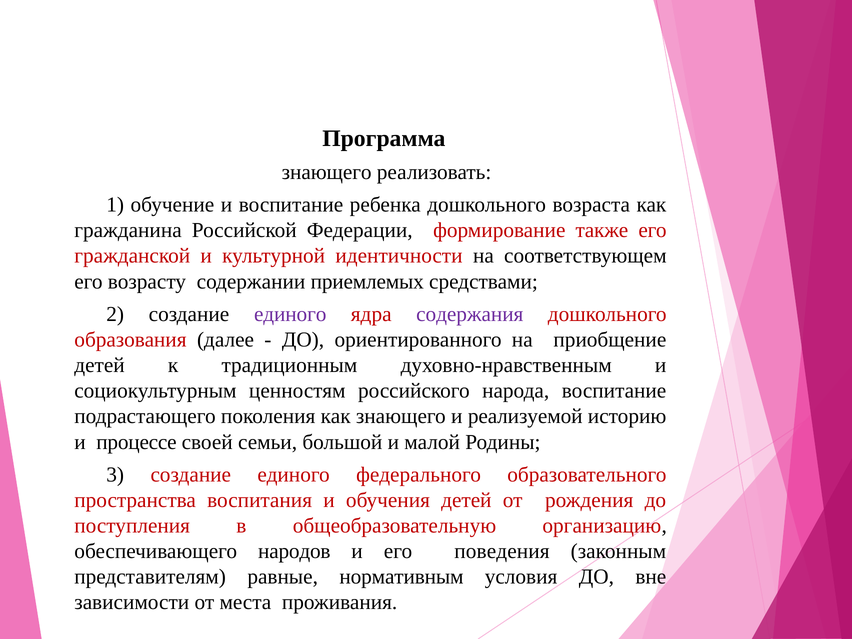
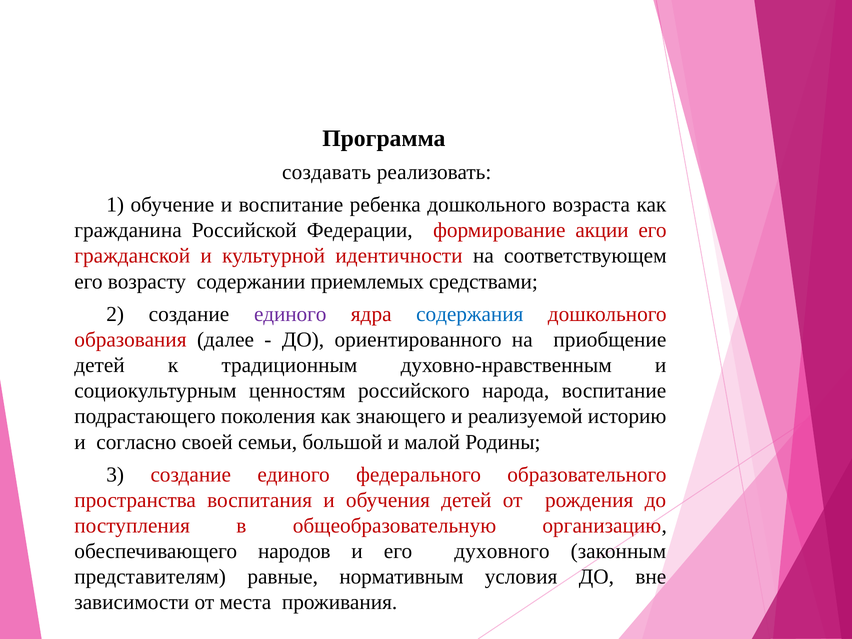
знающего: знающего -> создавать (327, 172)
также: также -> акции (602, 230)
содержания colour: purple -> blue (470, 314)
процессе: процессе -> согласно (136, 442)
поведения: поведения -> духовного (502, 551)
